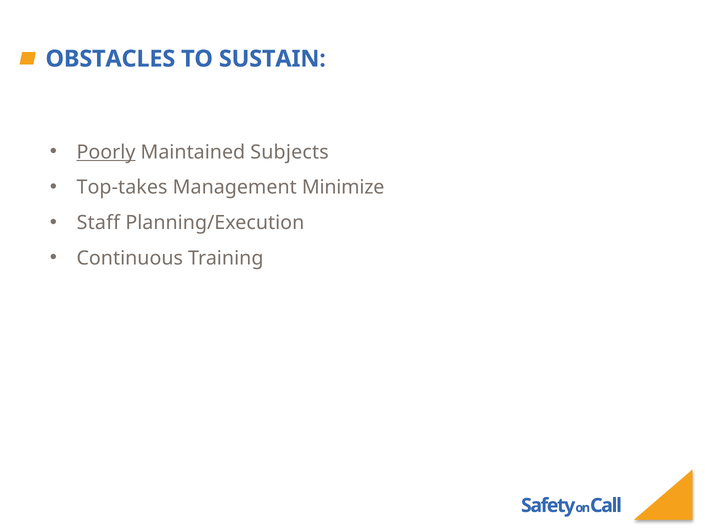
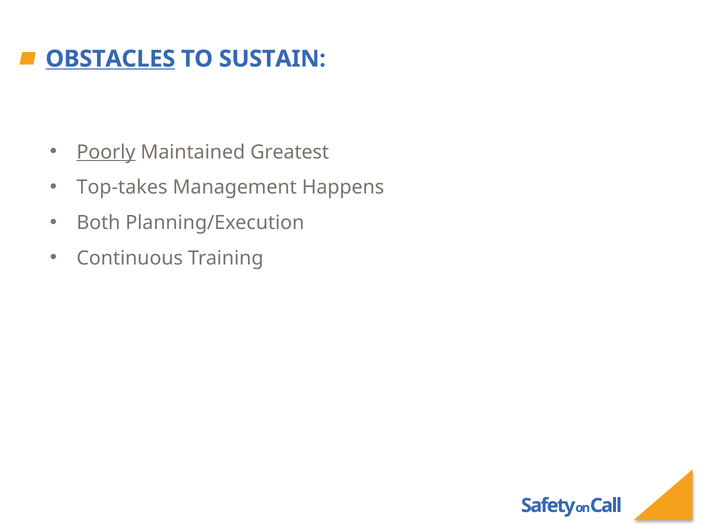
OBSTACLES underline: none -> present (110, 59)
Subjects: Subjects -> Greatest (290, 152)
Minimize: Minimize -> Happens (343, 188)
Staff: Staff -> Both (98, 223)
